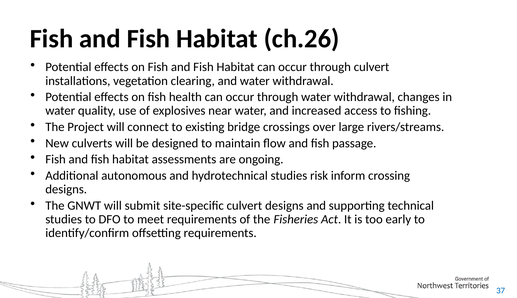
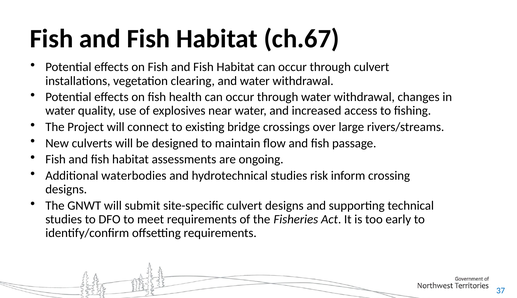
ch.26: ch.26 -> ch.67 (302, 39)
autonomous: autonomous -> waterbodies (134, 175)
